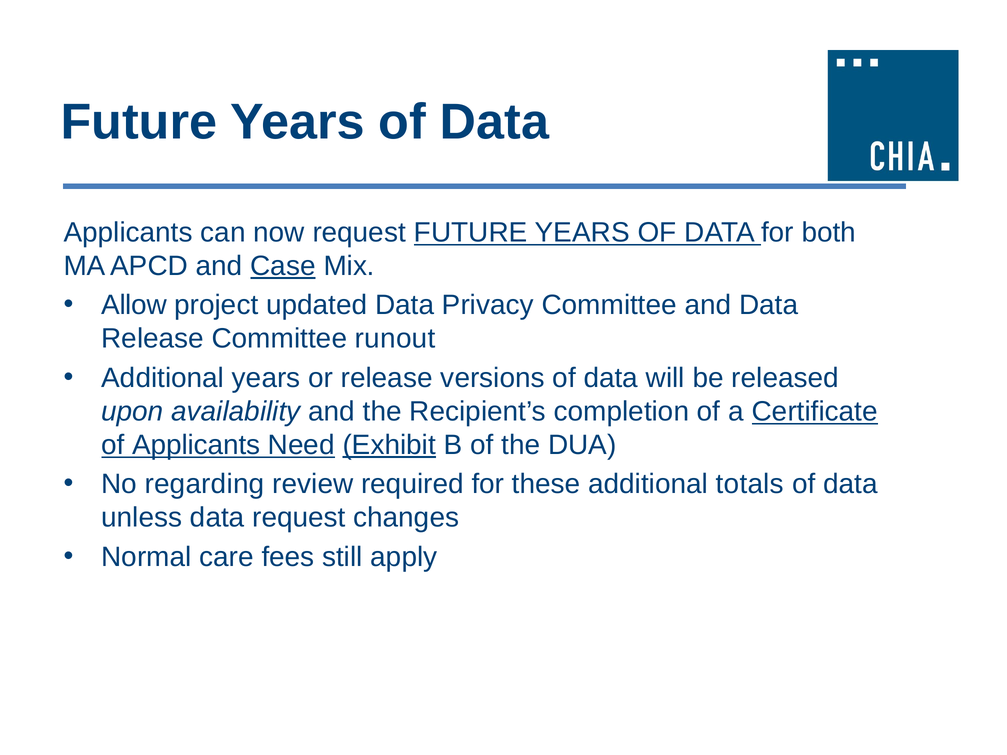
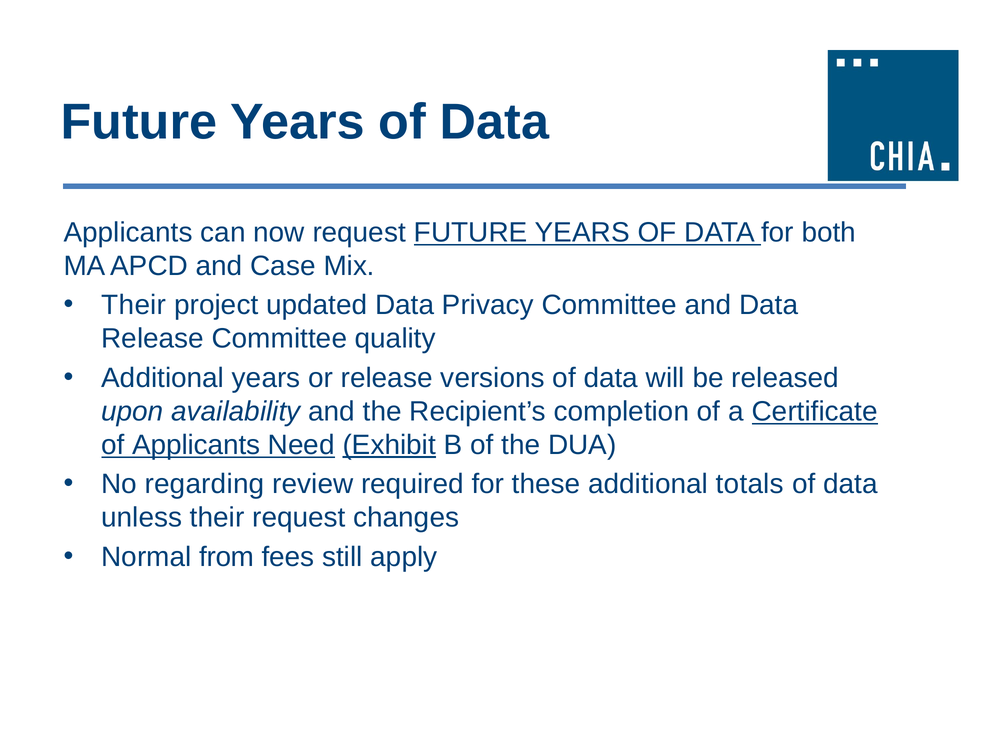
Case underline: present -> none (283, 266)
Allow: Allow -> Their (134, 305)
runout: runout -> quality (395, 339)
unless data: data -> their (217, 518)
care: care -> from (227, 557)
